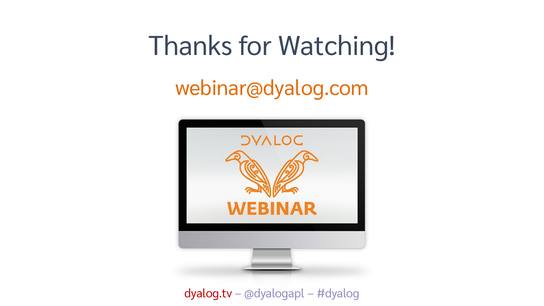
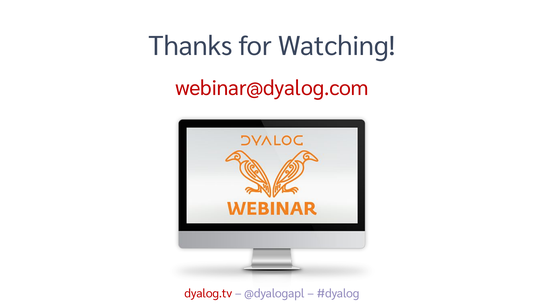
webinar@dyalog.com colour: orange -> red (272, 88)
